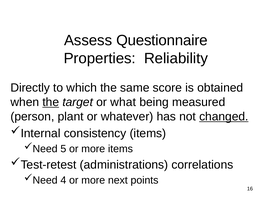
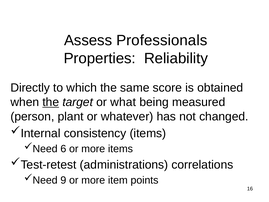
Questionnaire: Questionnaire -> Professionals (162, 40)
changed underline: present -> none (224, 116)
5: 5 -> 6 (63, 149)
4: 4 -> 9 (63, 180)
next: next -> item (118, 180)
